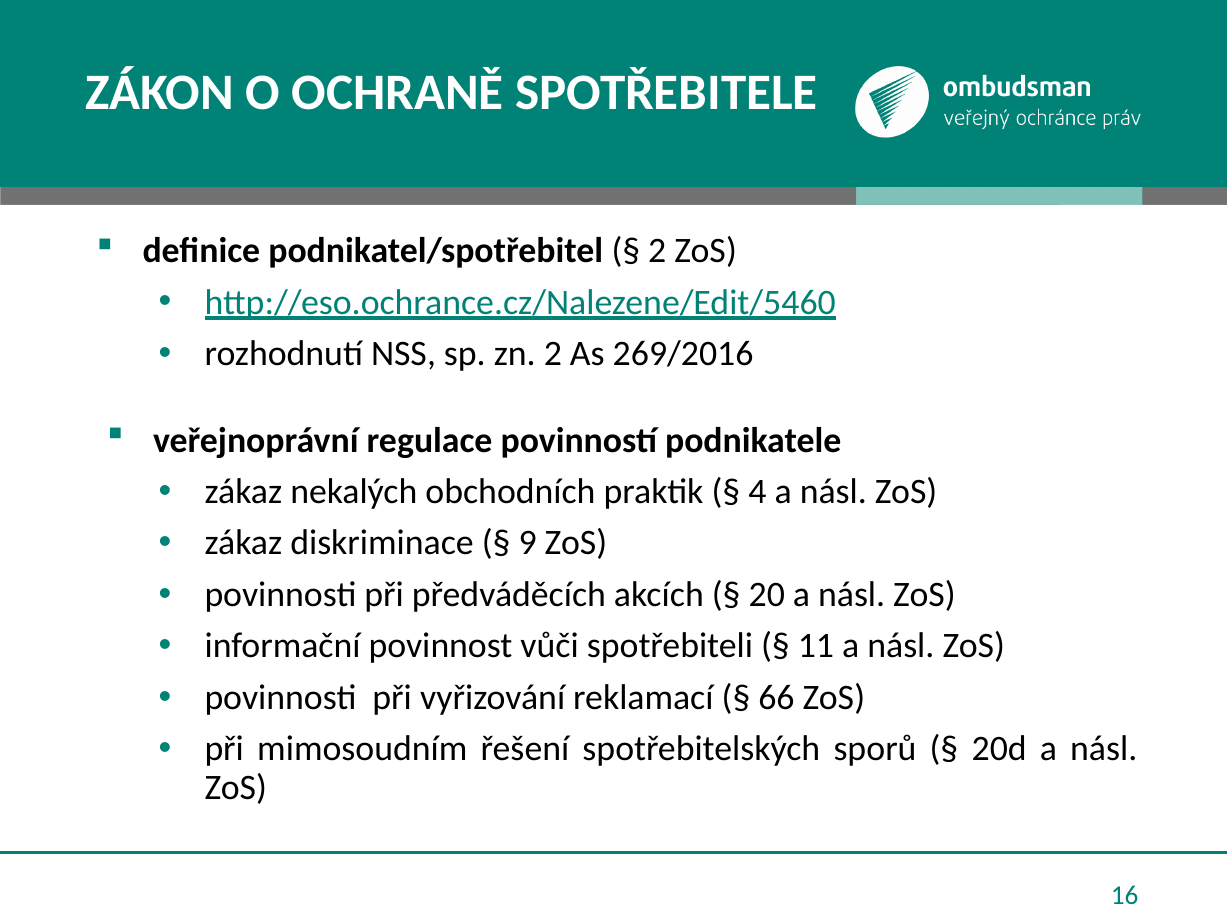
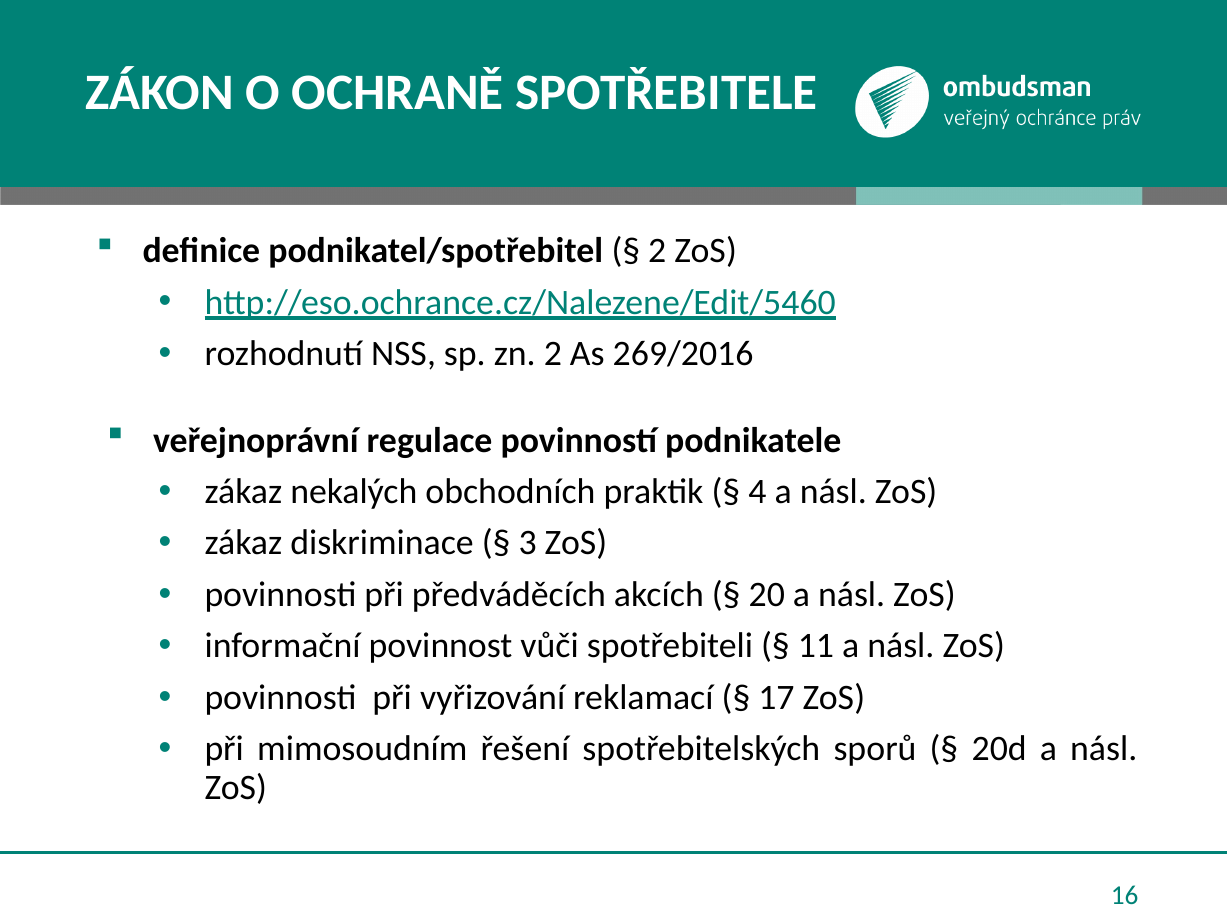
9: 9 -> 3 (528, 543)
66: 66 -> 17 (777, 698)
